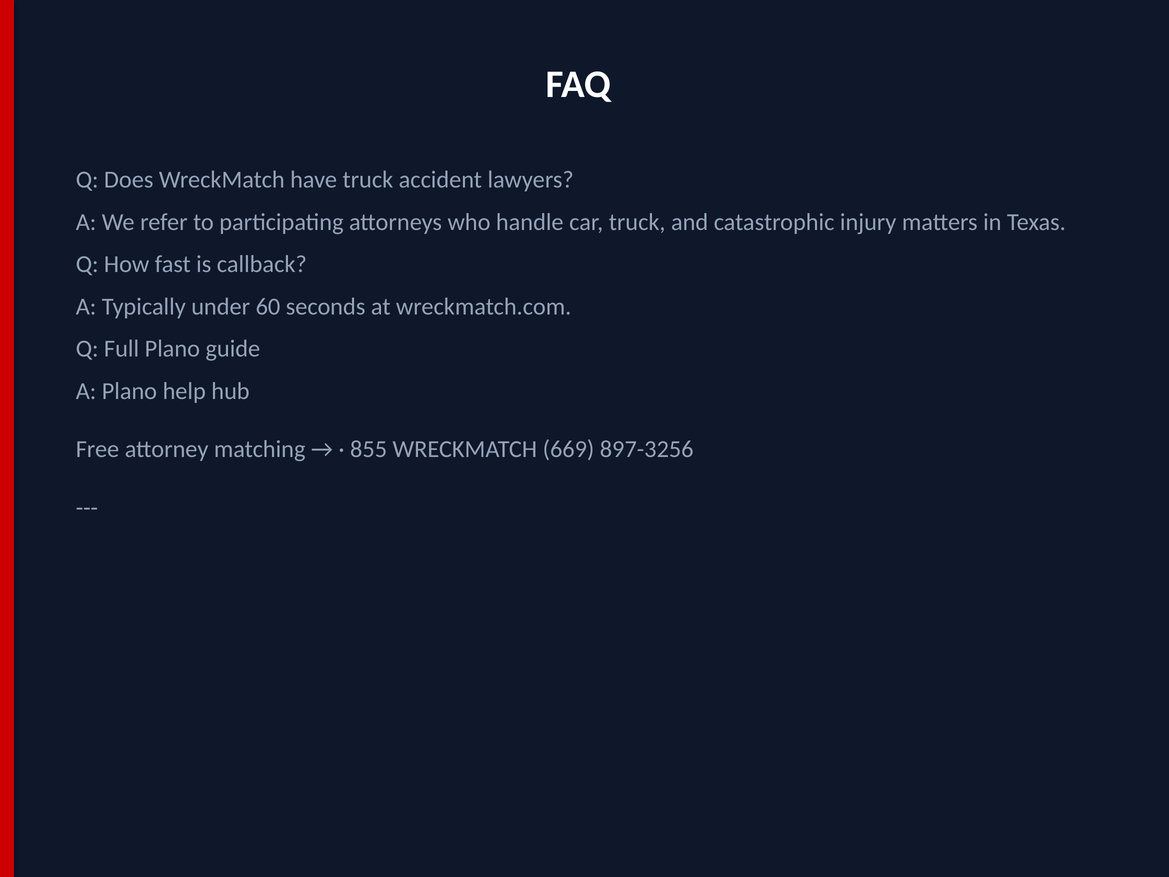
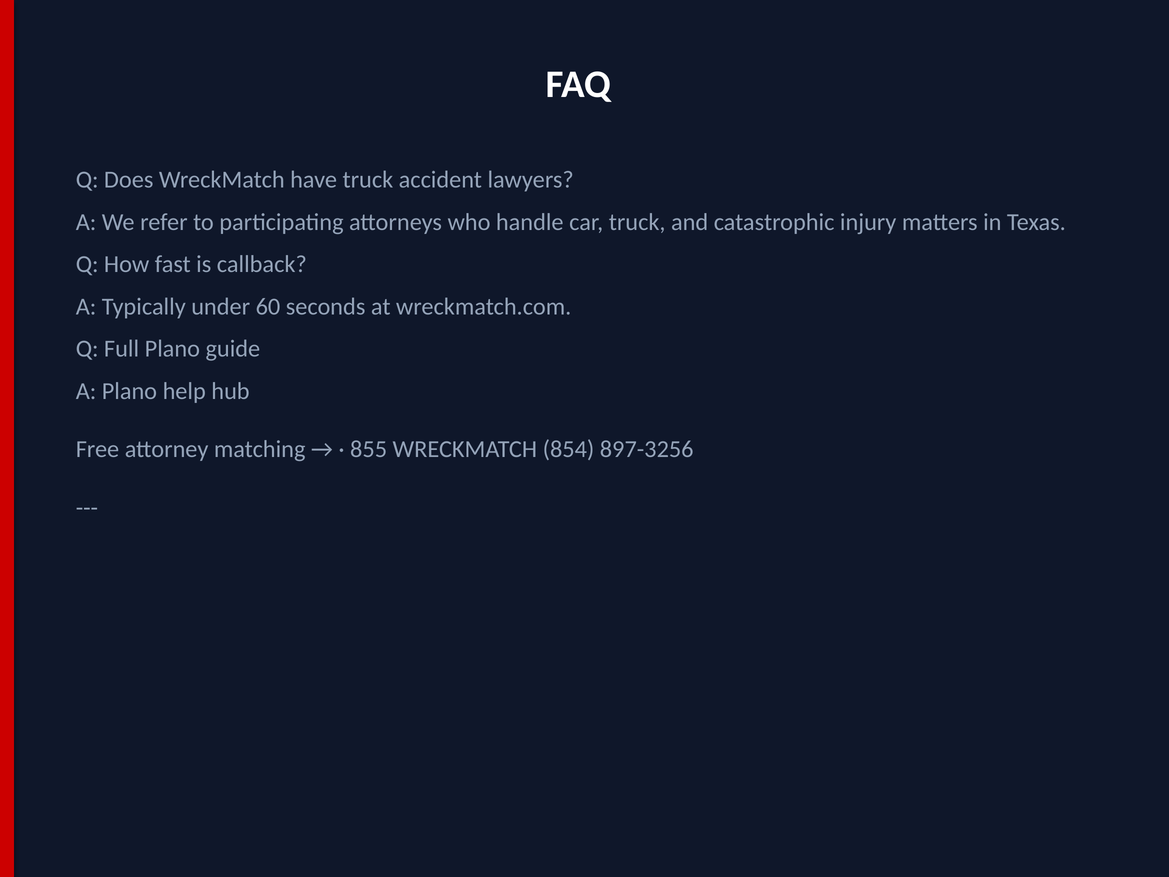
669: 669 -> 854 (569, 449)
